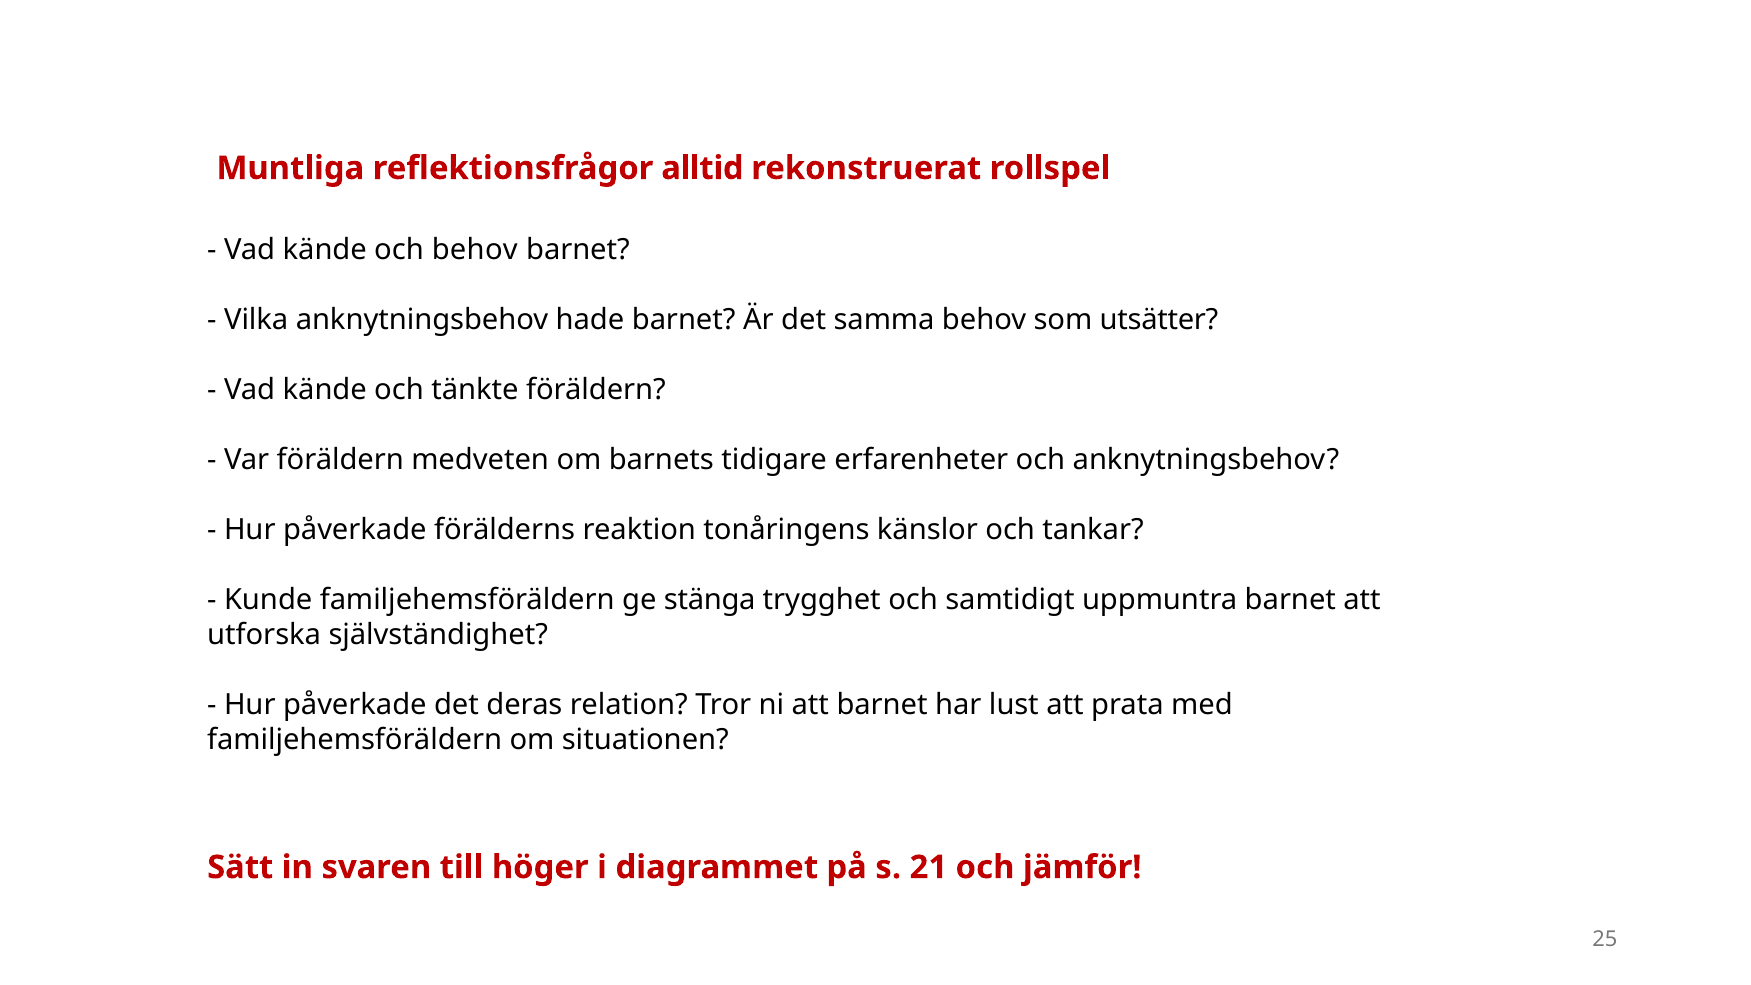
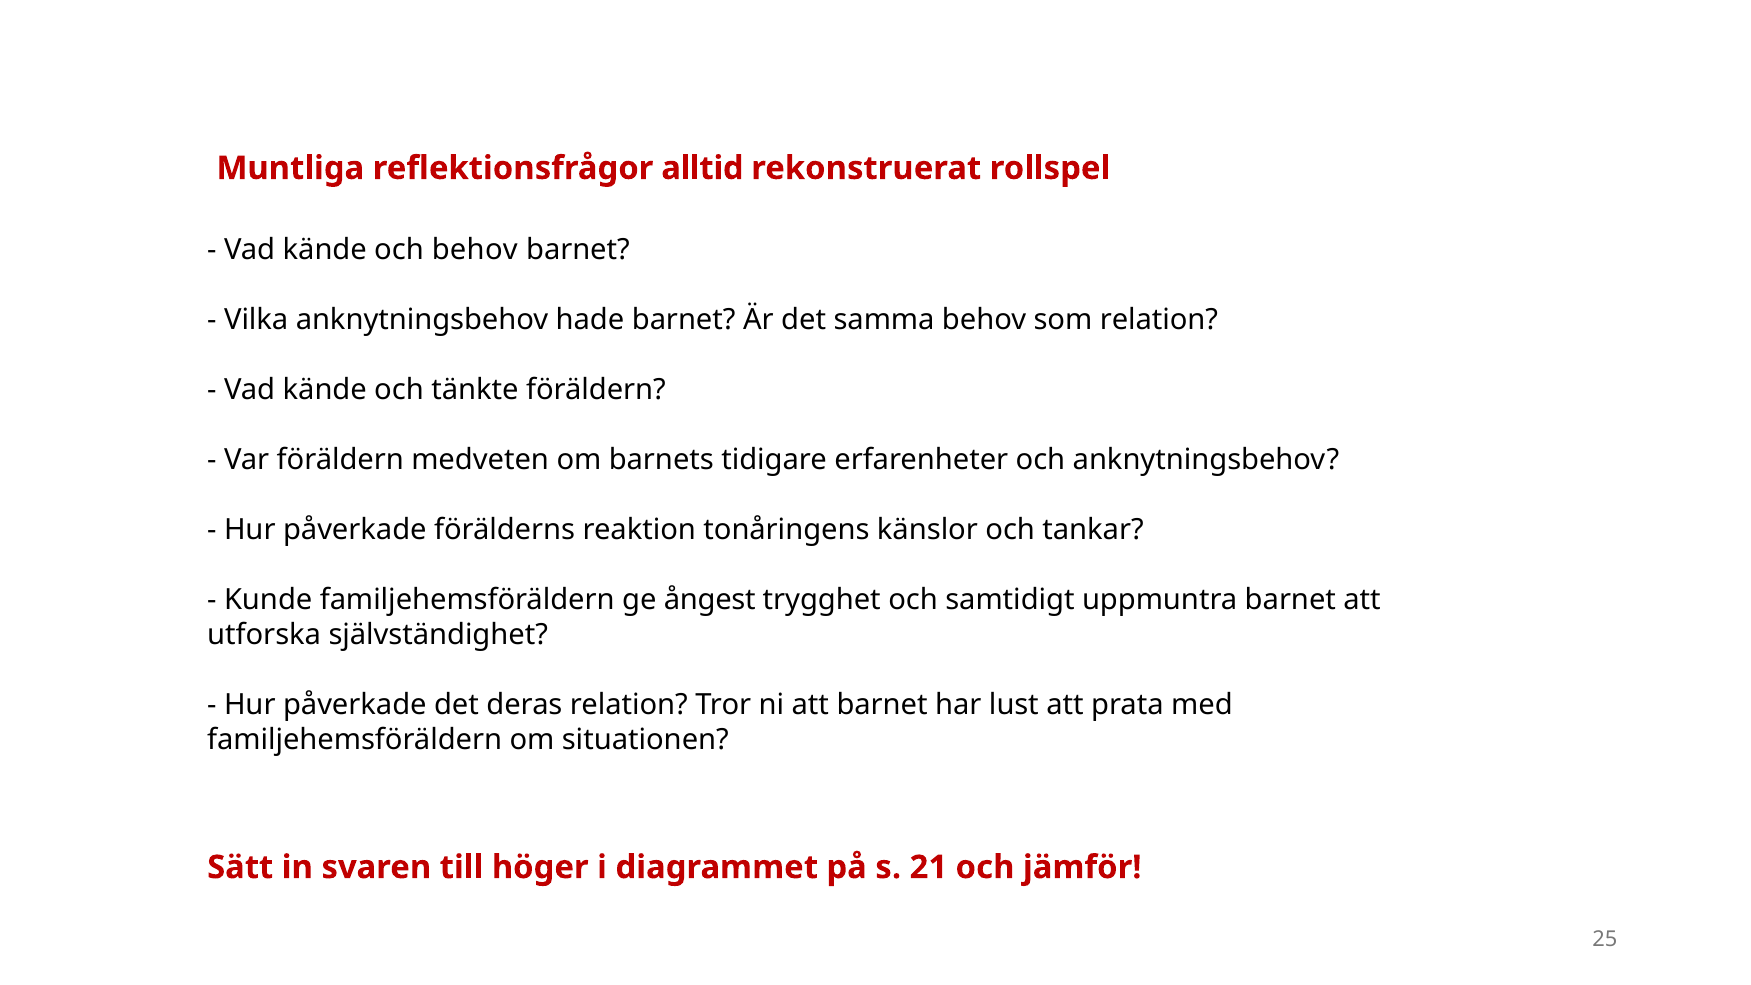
som utsätter: utsätter -> relation (1159, 320)
stänga: stänga -> ångest (710, 600)
